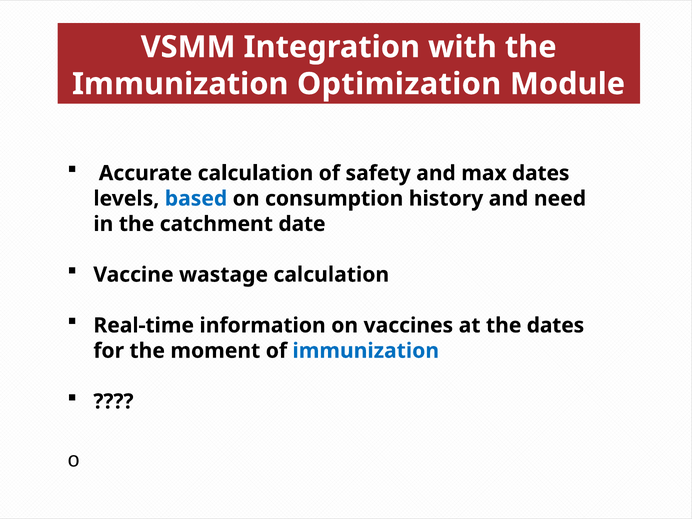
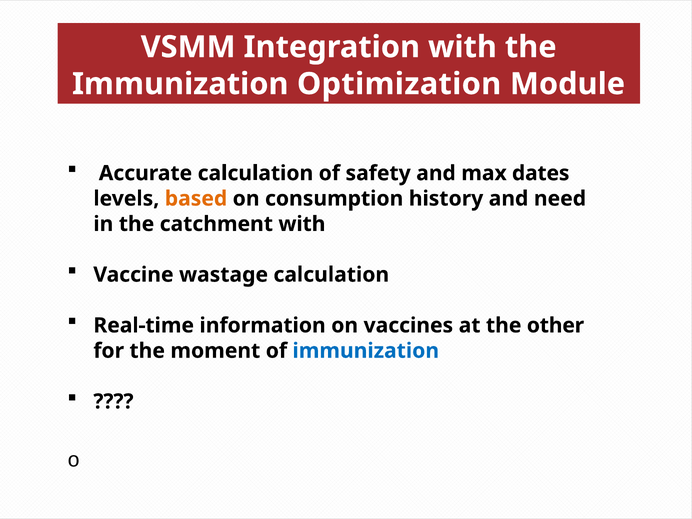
based colour: blue -> orange (196, 199)
catchment date: date -> with (302, 224)
the dates: dates -> other (555, 325)
